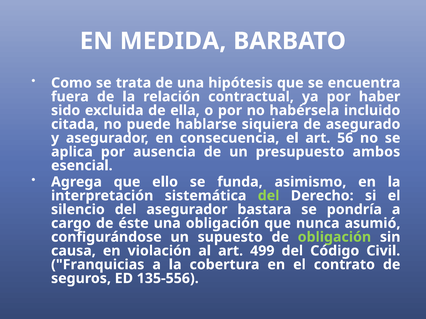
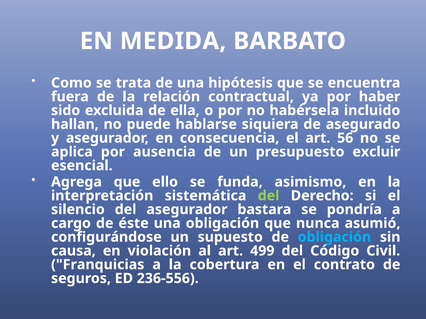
citada: citada -> hallan (75, 124)
ambos: ambos -> excluir (376, 152)
obligación colour: light green -> light blue (334, 237)
135-556: 135-556 -> 236-556 (168, 279)
